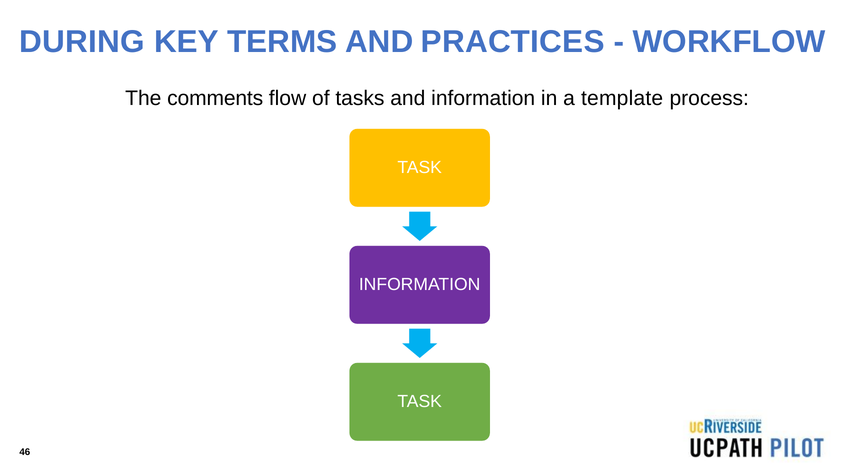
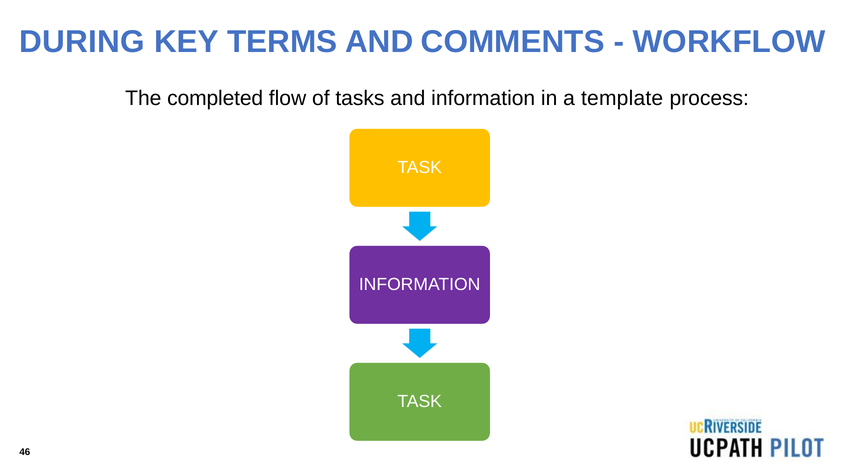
PRACTICES: PRACTICES -> COMMENTS (513, 42)
comments: comments -> completed (215, 98)
